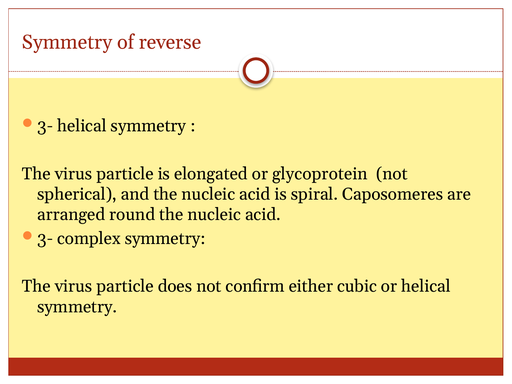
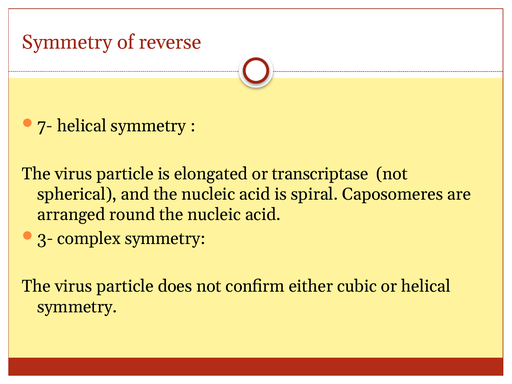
3-: 3- -> 7- (45, 126)
glycoprotein: glycoprotein -> transcriptase (320, 174)
